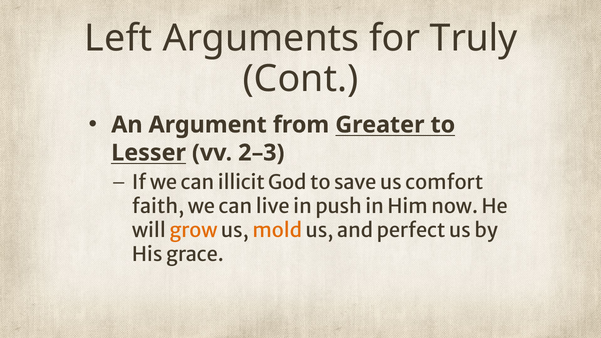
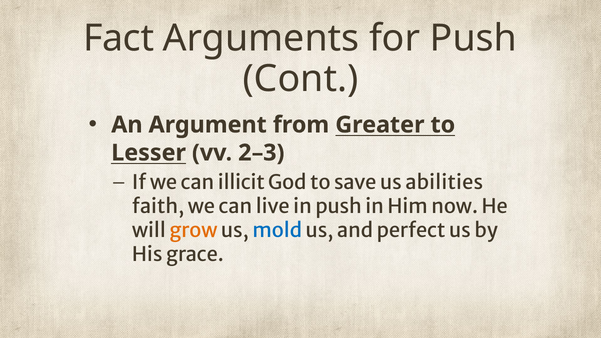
Left: Left -> Fact (119, 38)
for Truly: Truly -> Push (473, 38)
comfort: comfort -> abilities (444, 183)
mold colour: orange -> blue (277, 231)
